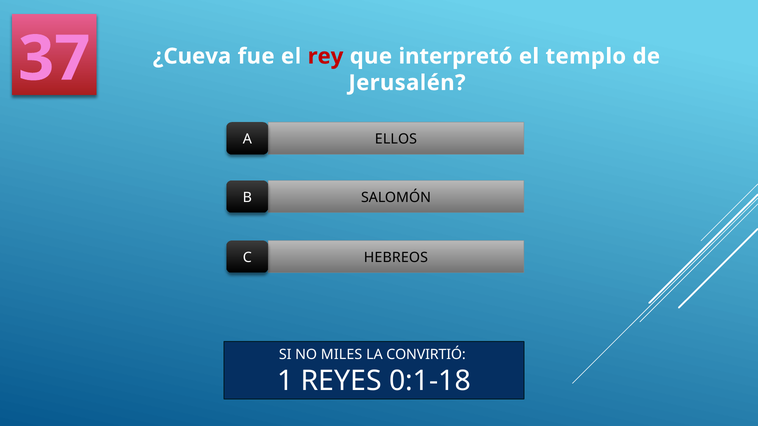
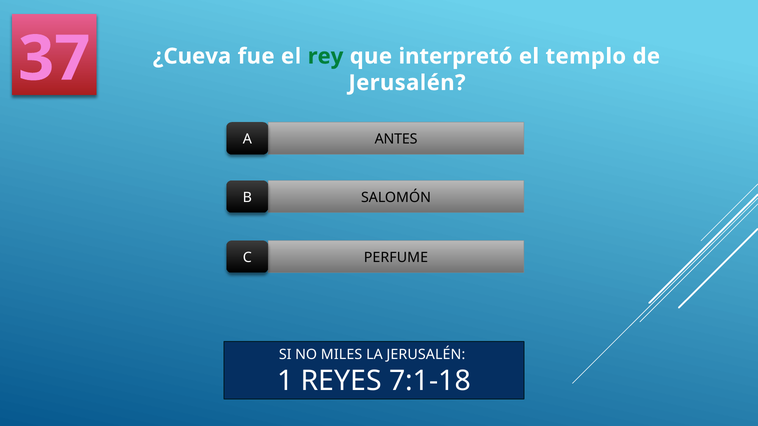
rey colour: red -> green (326, 56)
ELLOS: ELLOS -> ANTES (396, 139)
HEBREOS: HEBREOS -> PERFUME (396, 258)
LA CONVIRTIÓ: CONVIRTIÓ -> JERUSALÉN (426, 355)
0:1-18: 0:1-18 -> 7:1-18 (430, 381)
